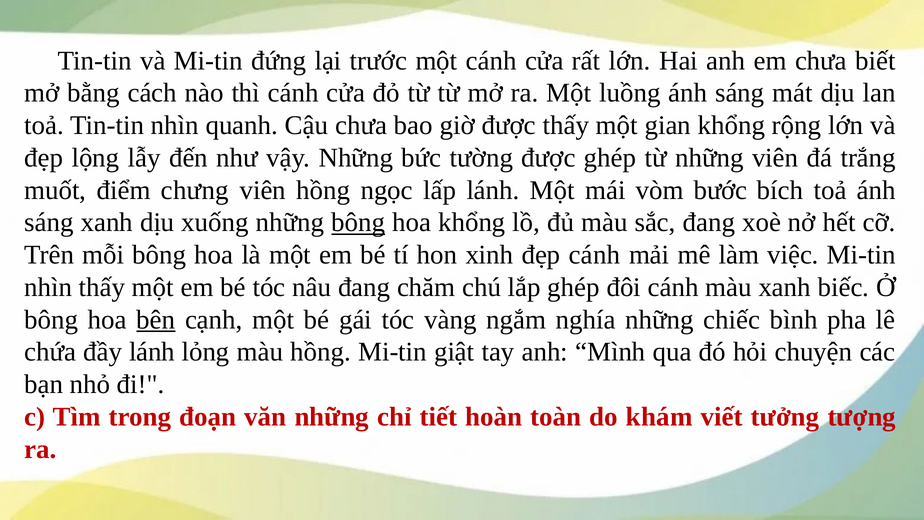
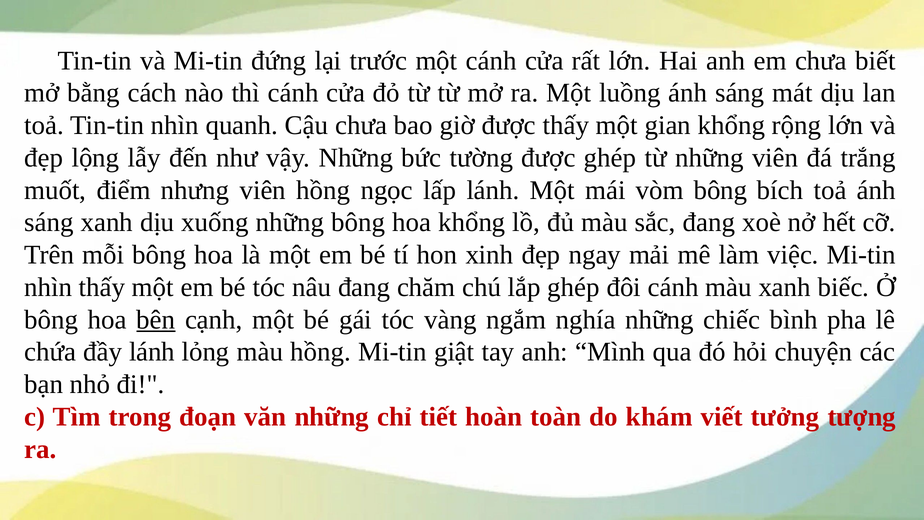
chưng: chưng -> nhưng (195, 190)
vòm bước: bước -> bông (721, 190)
bông underline: present -> none (358, 222)
đẹp cánh: cánh -> ngay (595, 255)
